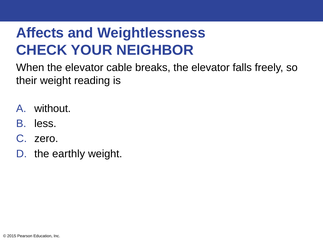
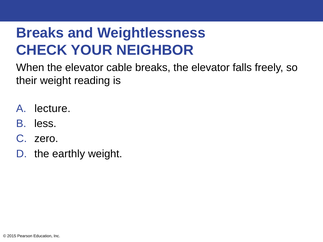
Affects: Affects -> Breaks (40, 33)
without: without -> lecture (52, 109)
